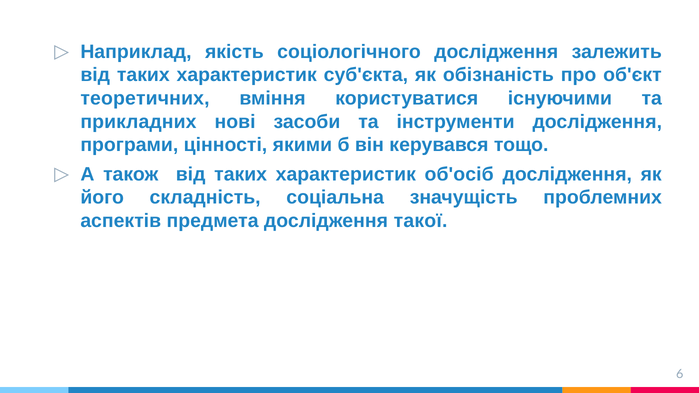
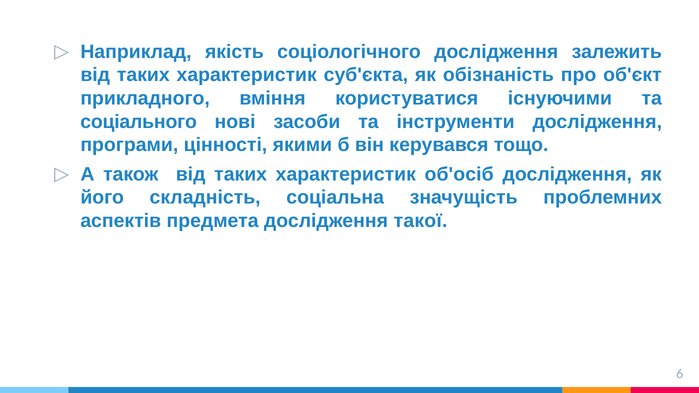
теоретичних: теоретичних -> прикладного (145, 98)
прикладних: прикладних -> соціального (139, 122)
